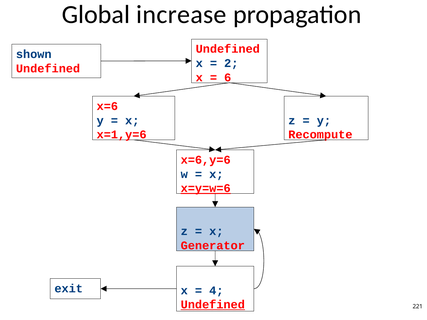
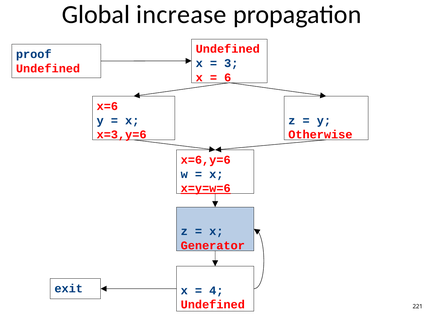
shown: shown -> proof (34, 54)
2: 2 -> 3 (231, 63)
x=1,y=6: x=1,y=6 -> x=3,y=6 (122, 135)
Recompute: Recompute -> Otherwise (320, 135)
Undefined underline: present -> none (213, 305)
